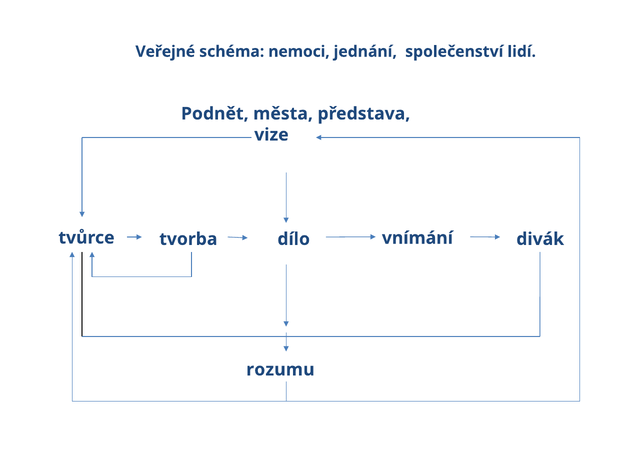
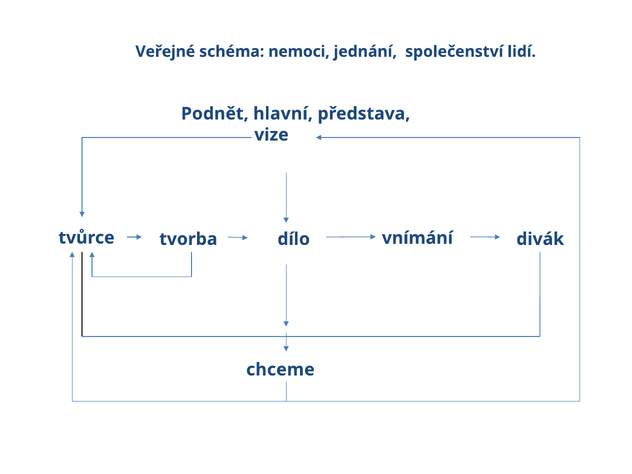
města: města -> hlavní (283, 114)
rozumu: rozumu -> chceme (280, 370)
